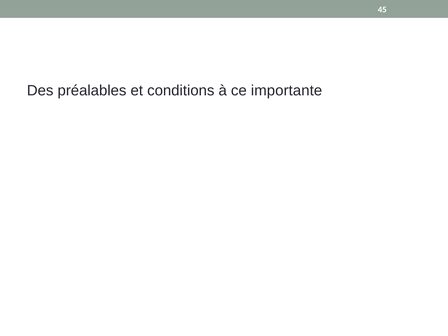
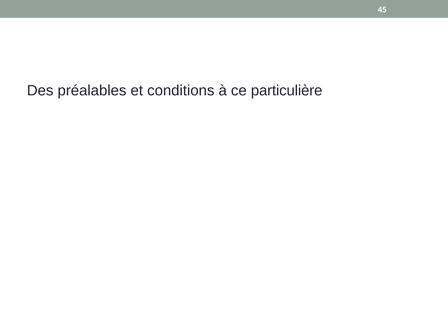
importante: importante -> particulière (287, 91)
